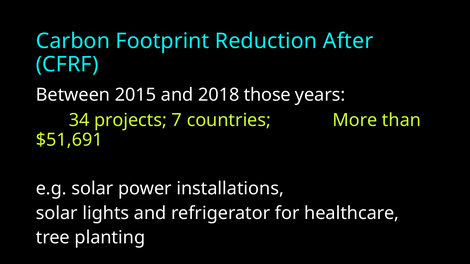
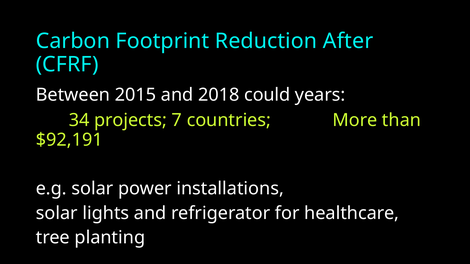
those: those -> could (267, 95)
$51,691: $51,691 -> $92,191 (69, 140)
